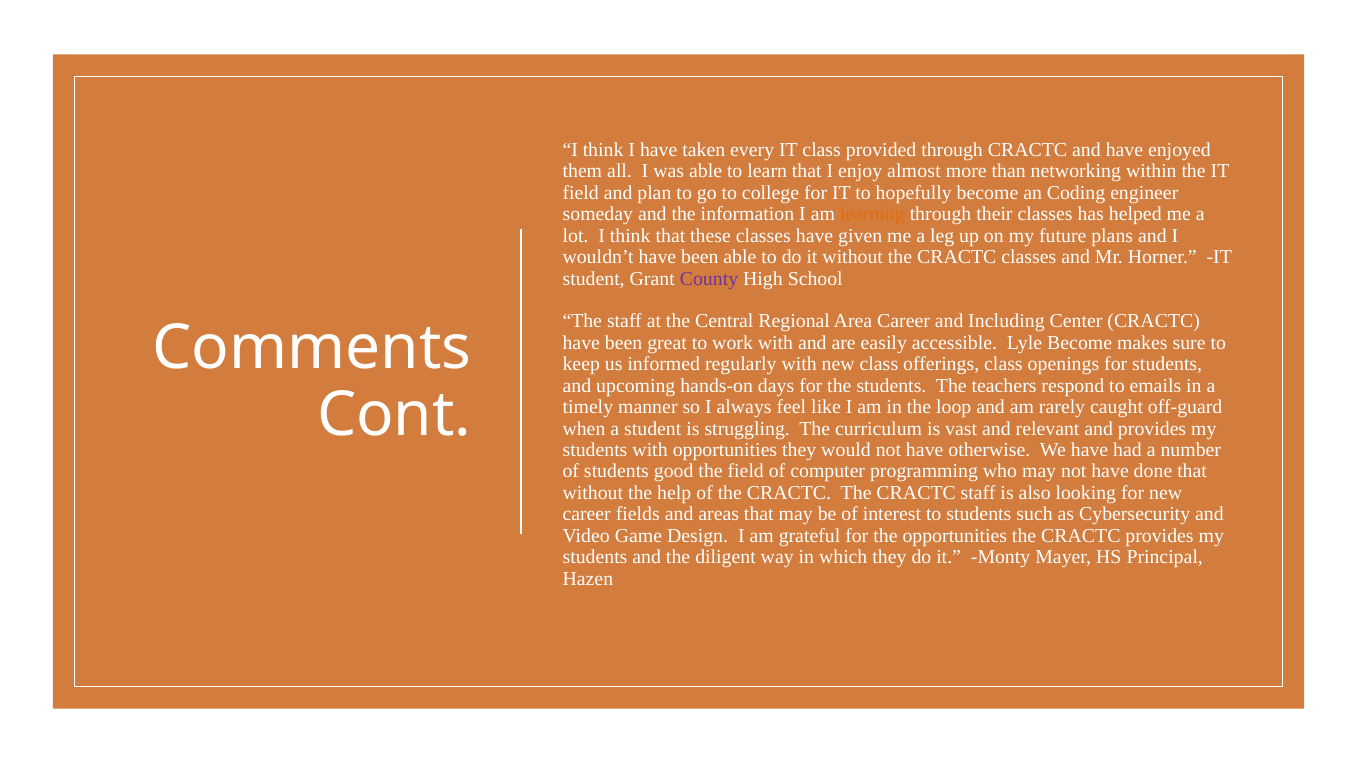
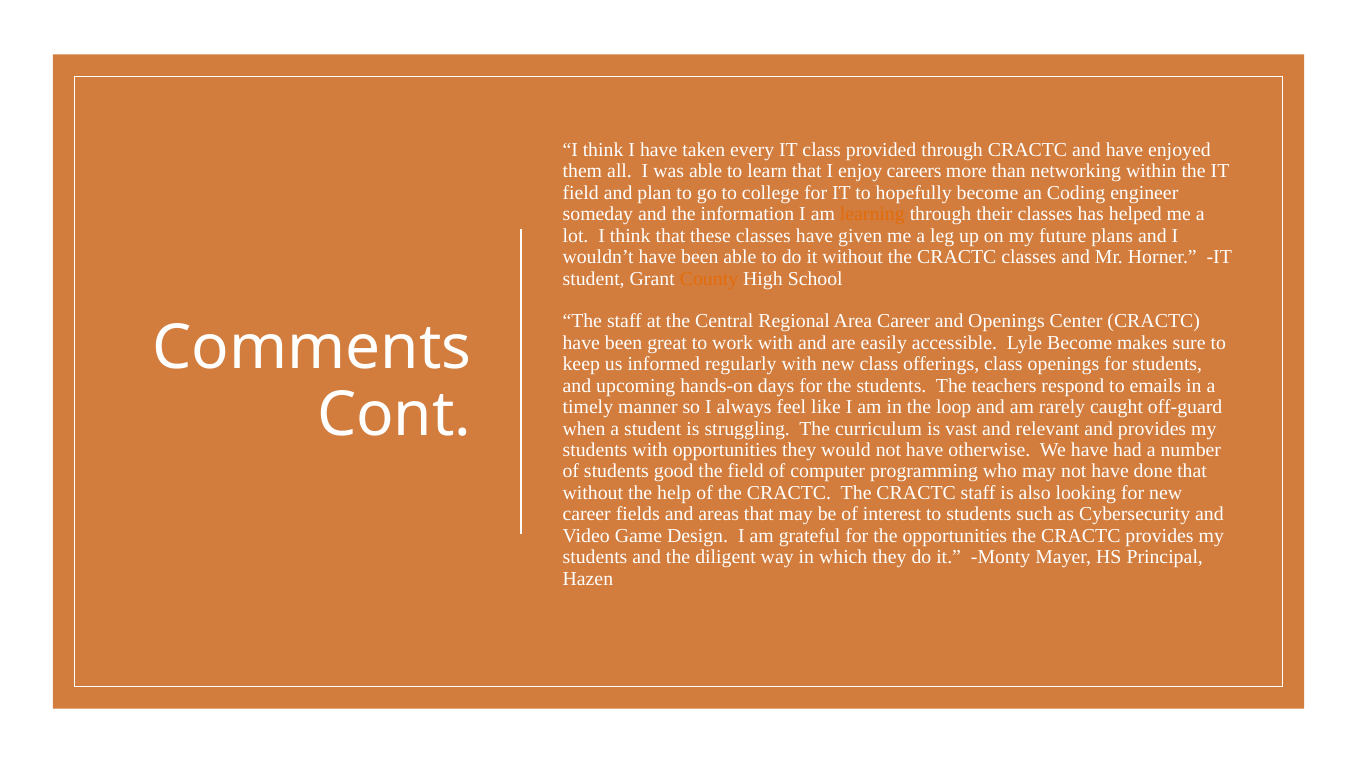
almost: almost -> careers (914, 172)
County colour: purple -> orange (709, 279)
and Including: Including -> Openings (1006, 322)
